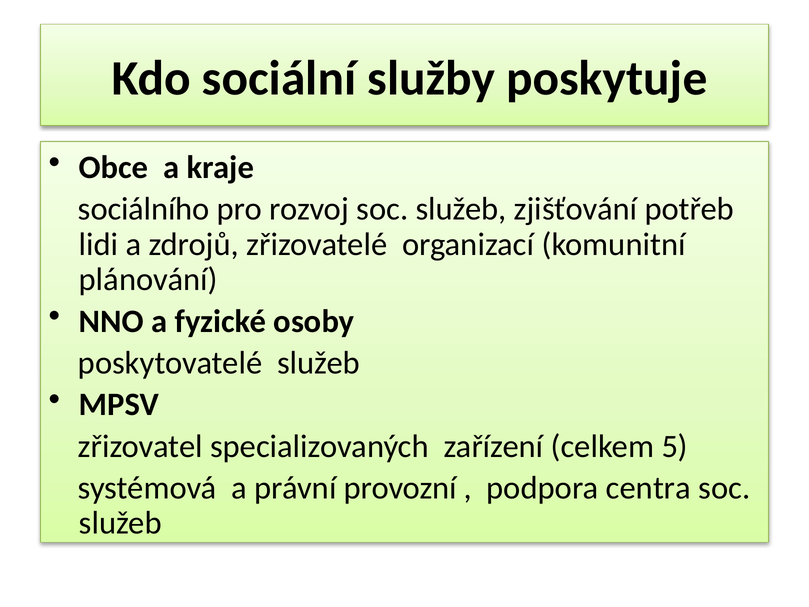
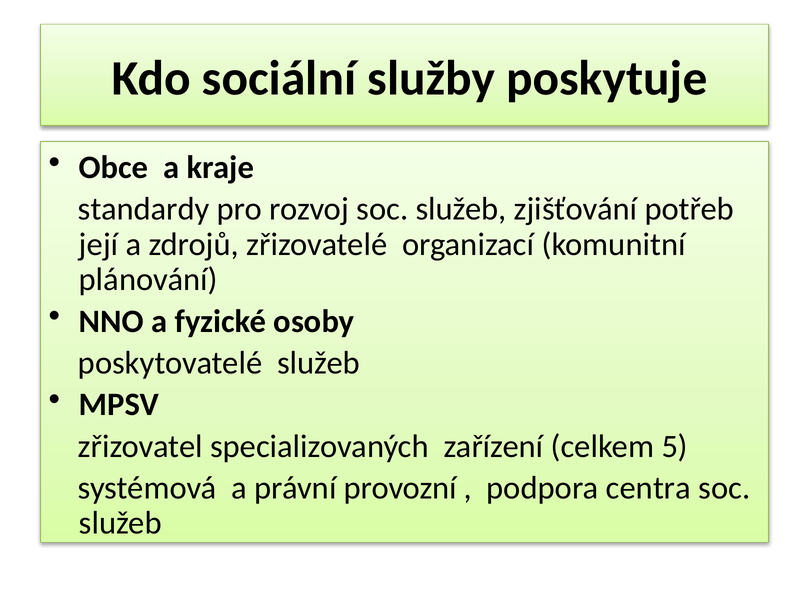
sociálního: sociálního -> standardy (144, 209)
lidi: lidi -> její (99, 244)
